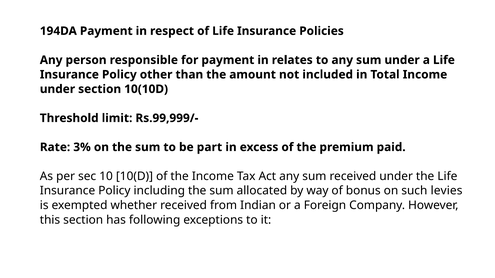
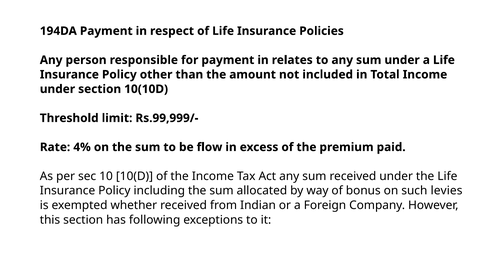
3%: 3% -> 4% (82, 147)
part: part -> flow (210, 147)
